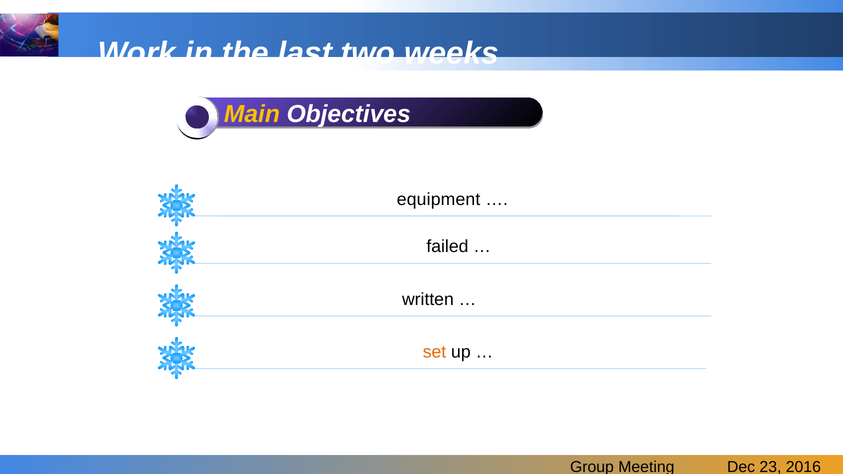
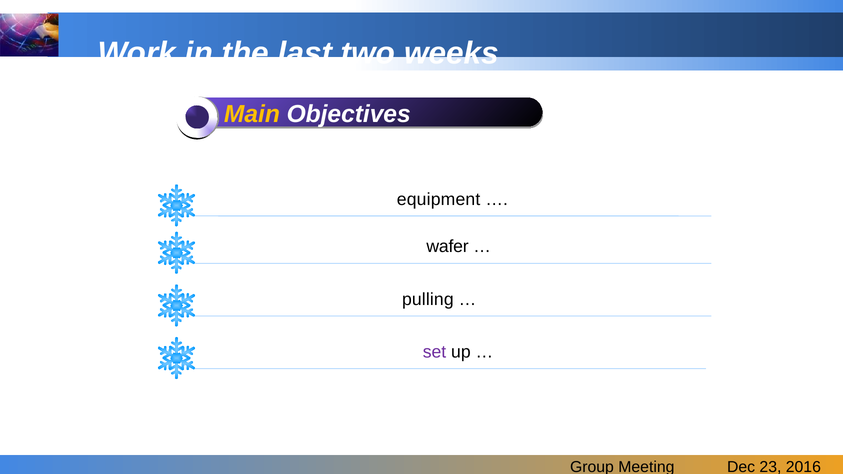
failed: failed -> wafer (448, 247)
written: written -> pulling (428, 299)
set colour: orange -> purple (435, 352)
